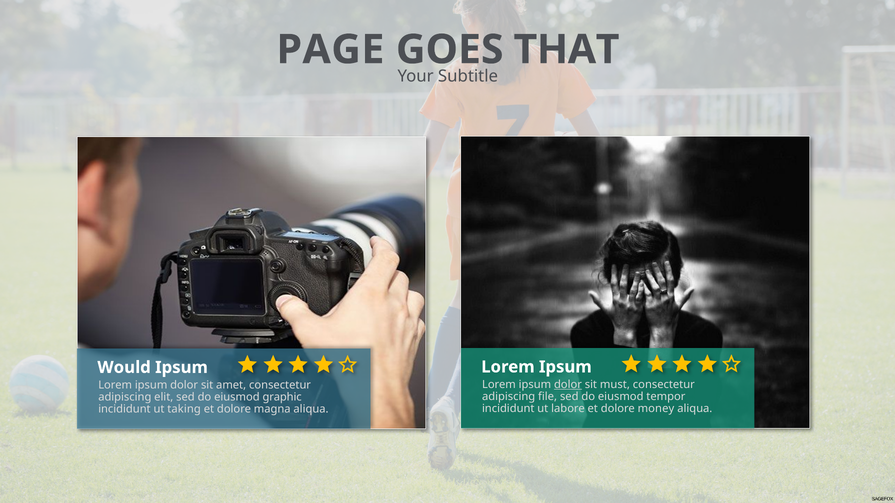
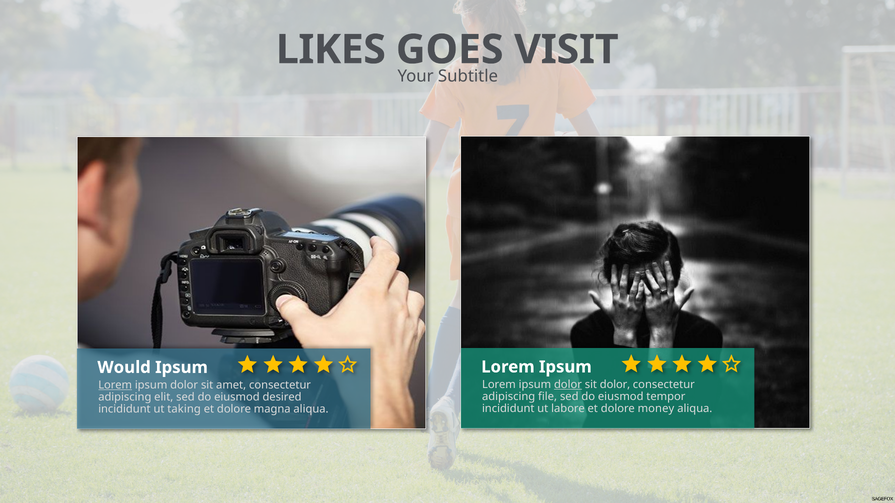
PAGE: PAGE -> LIKES (331, 50)
THAT: THAT -> VISIT (566, 50)
sit must: must -> dolor (615, 385)
Lorem underline: none -> present (115, 385)
graphic: graphic -> desired (282, 397)
